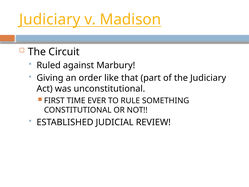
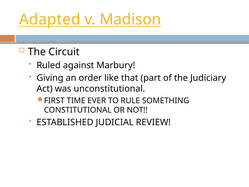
Judiciary: Judiciary -> Adapted (50, 20)
